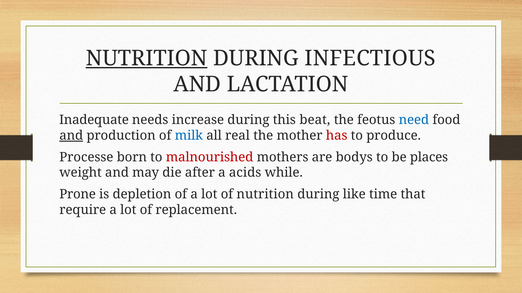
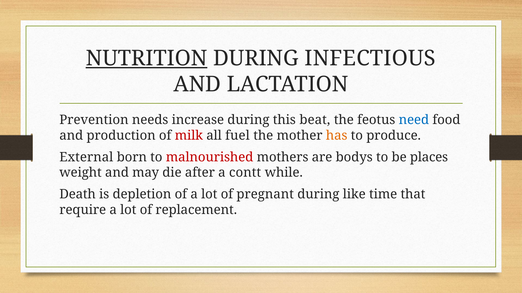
Inadequate: Inadequate -> Prevention (94, 120)
and underline: present -> none (71, 136)
milk colour: blue -> red (189, 136)
real: real -> fuel (237, 136)
has colour: red -> orange (337, 136)
Processe: Processe -> External (86, 157)
acids: acids -> contt (245, 173)
Prone: Prone -> Death (78, 195)
of nutrition: nutrition -> pregnant (265, 195)
